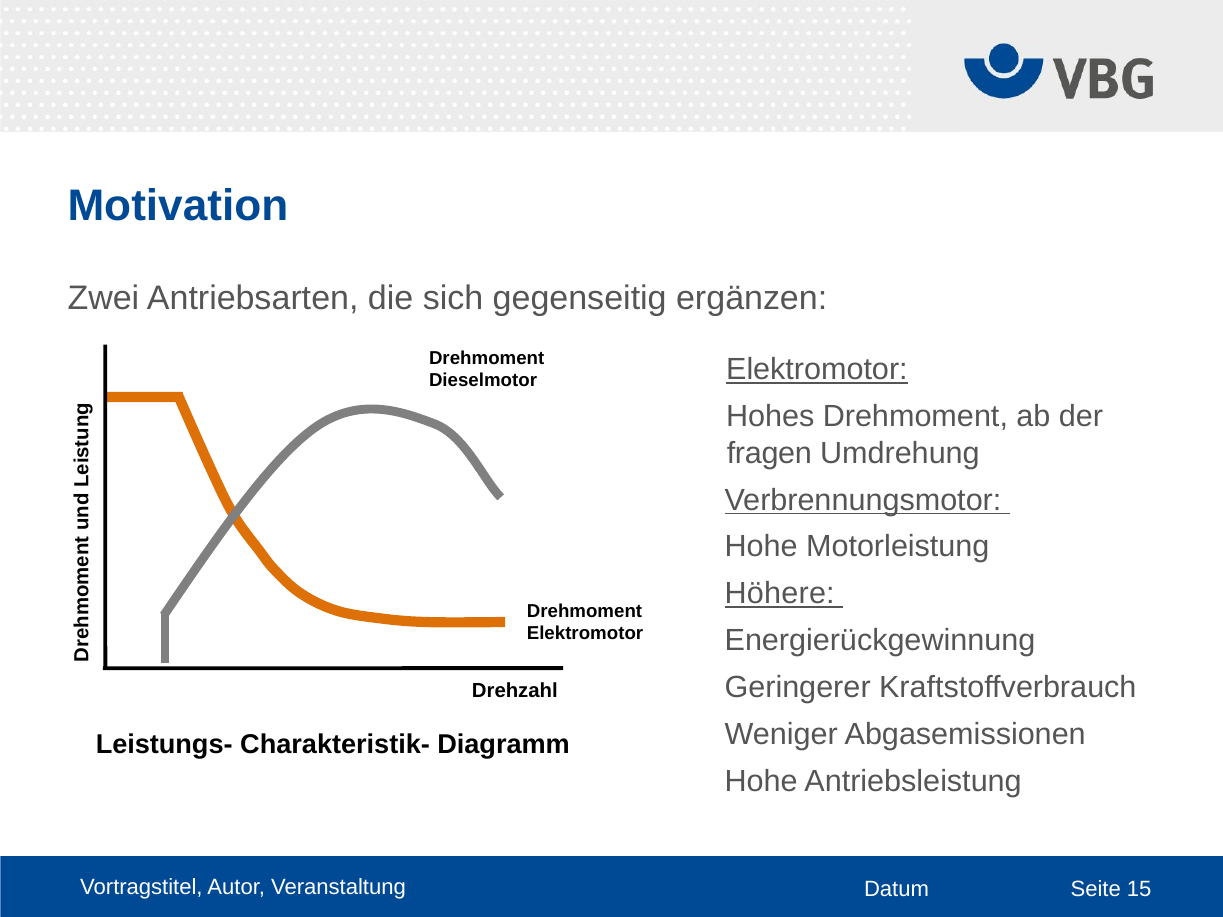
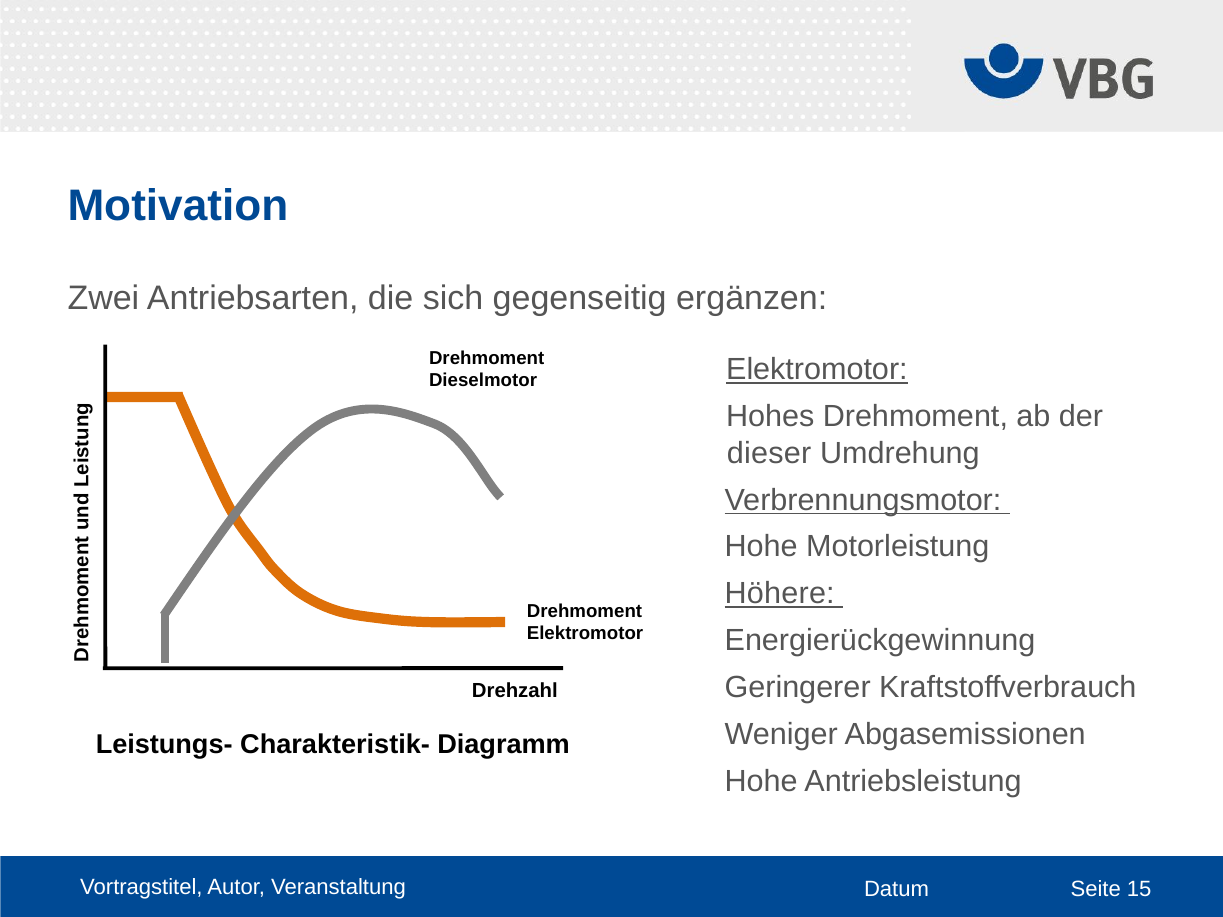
fragen: fragen -> dieser (769, 453)
